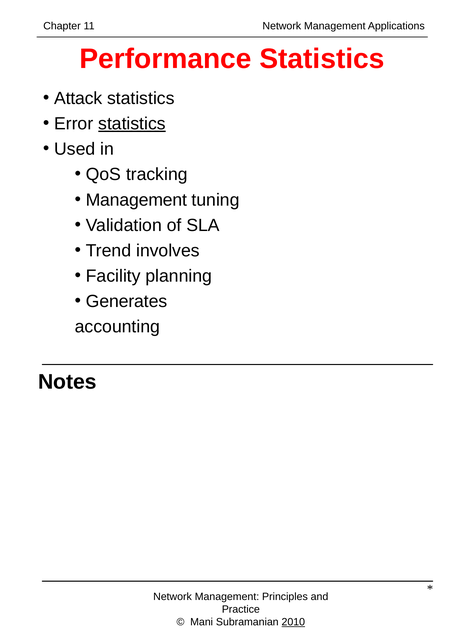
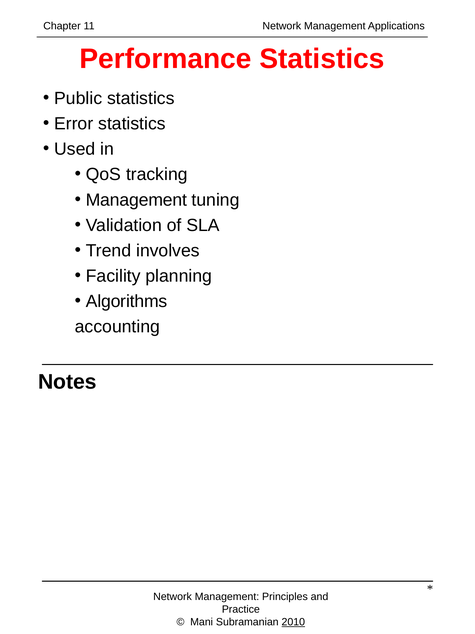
Attack: Attack -> Public (78, 98)
statistics underline: present -> none (132, 124)
Generates: Generates -> Algorithms (127, 301)
